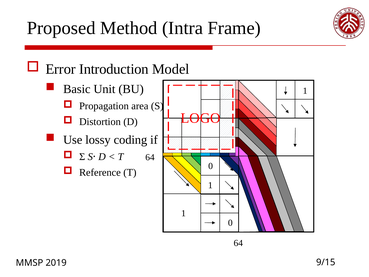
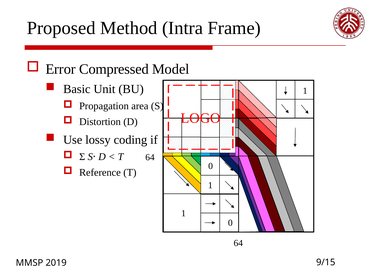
Introduction: Introduction -> Compressed (114, 69)
